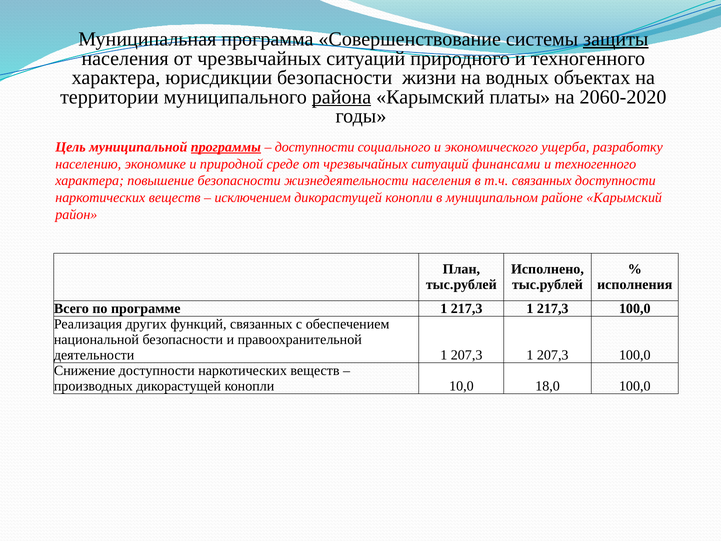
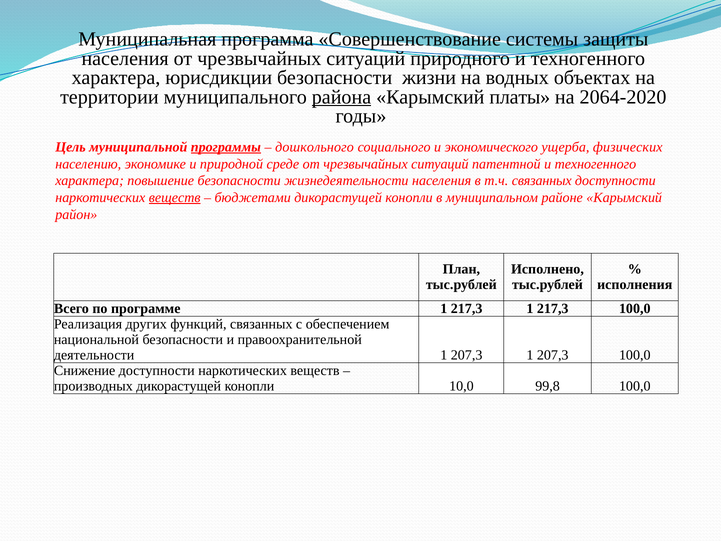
защиты underline: present -> none (616, 39)
2060-2020: 2060-2020 -> 2064-2020 (623, 97)
доступности: доступности -> дошкольного (314, 147)
разработку: разработку -> физических (628, 147)
финансами: финансами -> патентной (506, 164)
веществ underline: none -> present (175, 198)
исключением: исключением -> бюджетами (253, 198)
18,0: 18,0 -> 99,8 (548, 386)
